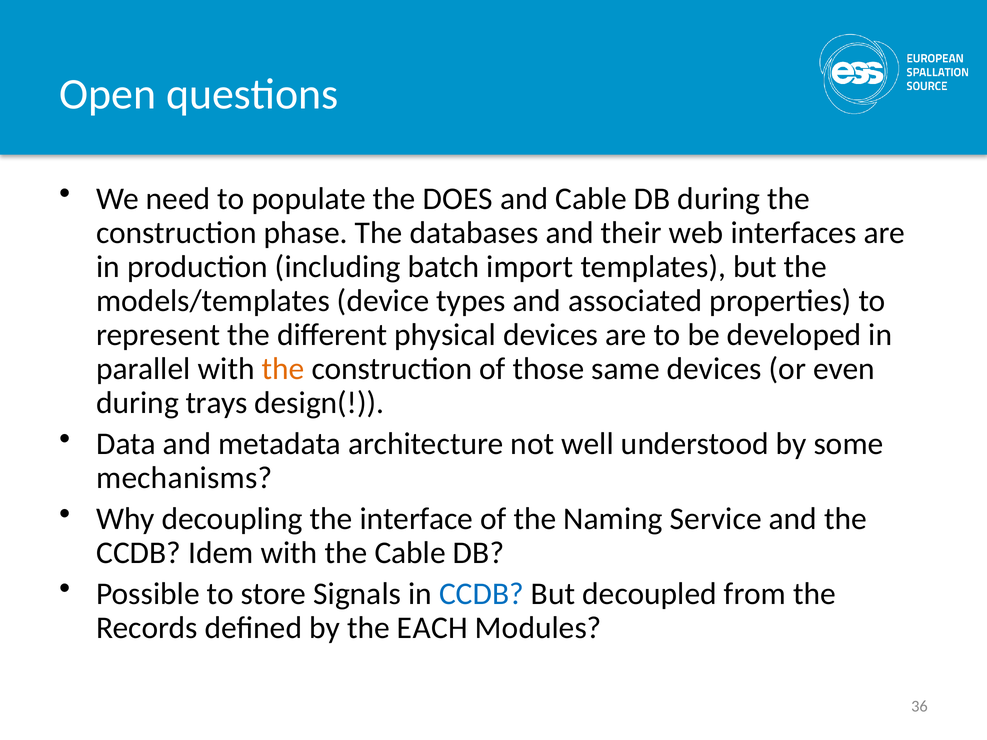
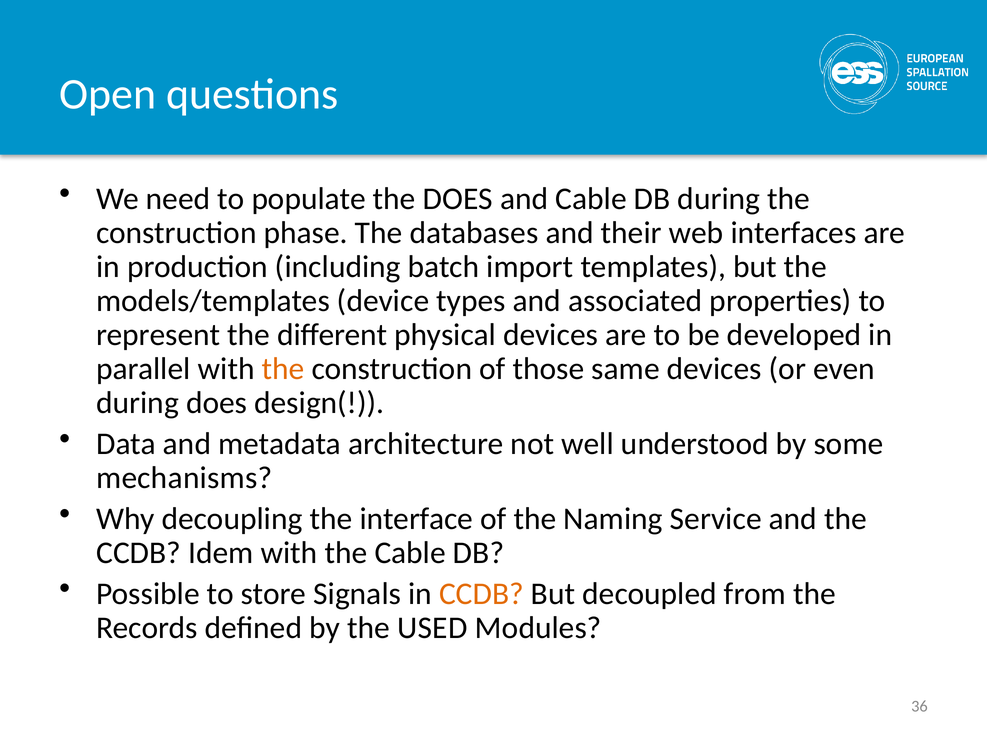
during trays: trays -> does (217, 403)
CCDB colour: blue -> orange (481, 594)
EACH: EACH -> USED (432, 628)
